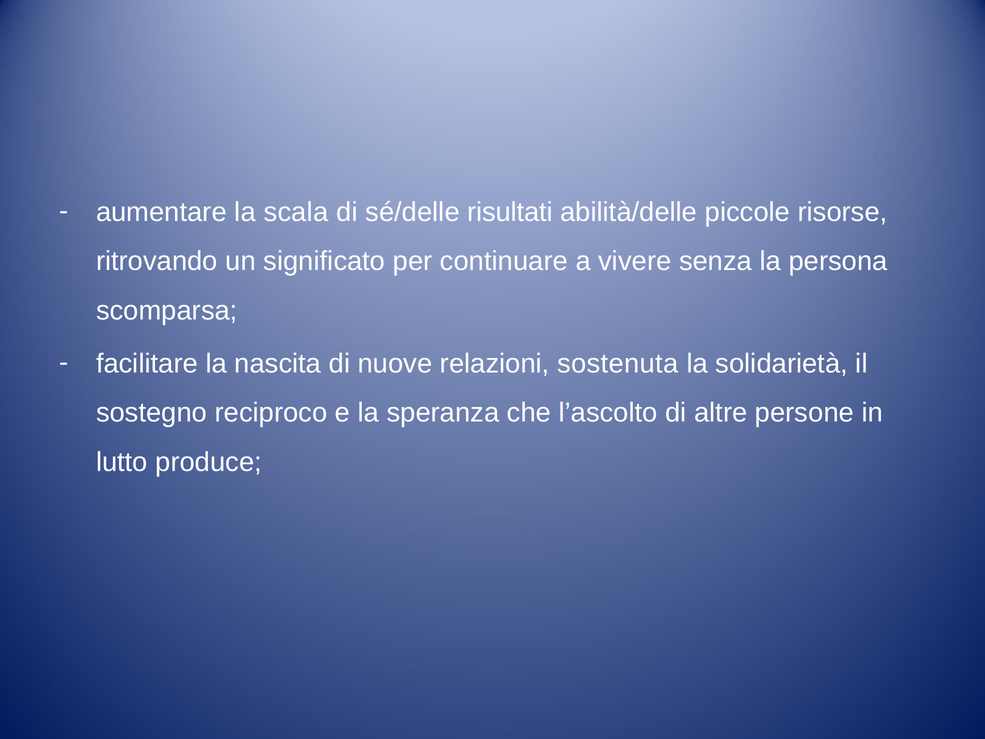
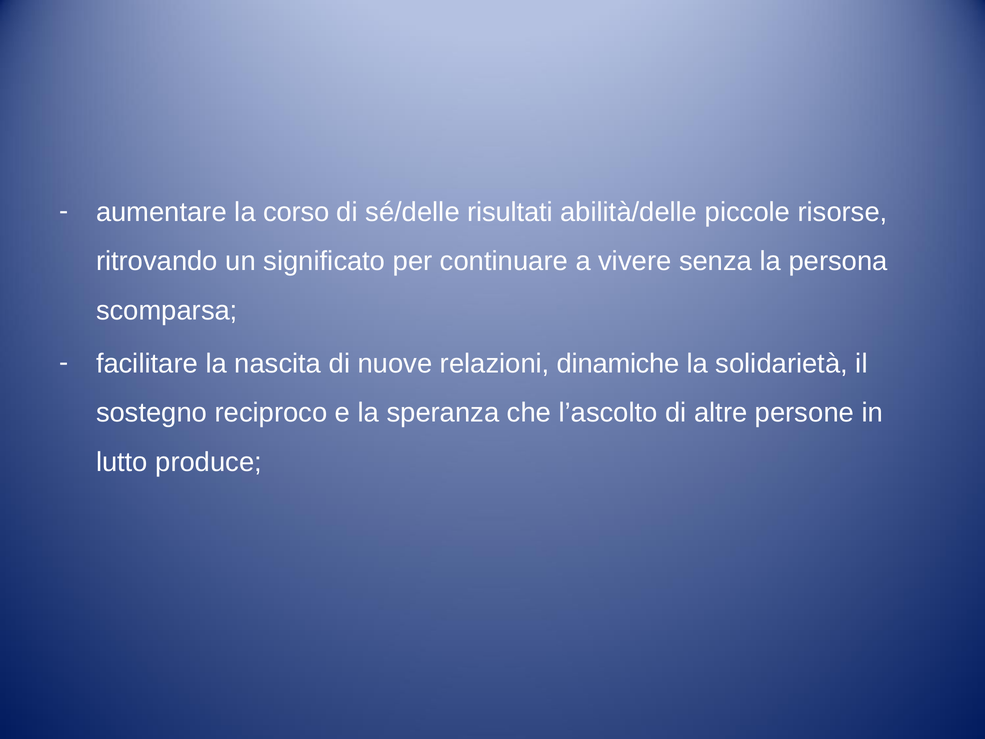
scala: scala -> corso (296, 212)
sostenuta: sostenuta -> dinamiche (618, 364)
